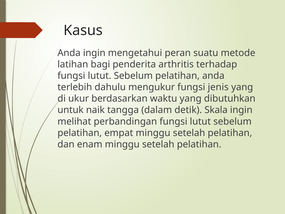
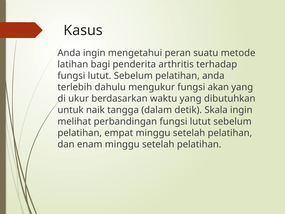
jenis: jenis -> akan (218, 87)
